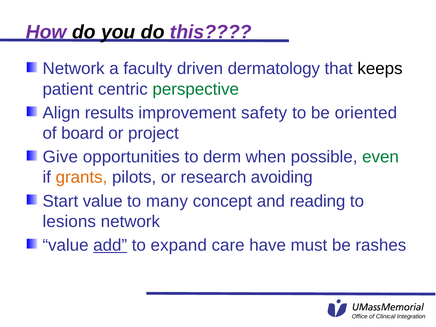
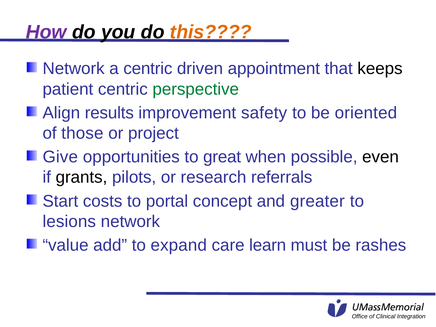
this colour: purple -> orange (211, 32)
a faculty: faculty -> centric (148, 69)
dermatology: dermatology -> appointment (274, 69)
board: board -> those (82, 133)
derm: derm -> great (222, 157)
even colour: green -> black (380, 157)
grants colour: orange -> black (81, 177)
avoiding: avoiding -> referrals (282, 177)
Start value: value -> costs (103, 201)
many: many -> portal (167, 201)
reading: reading -> greater (317, 201)
add underline: present -> none (110, 245)
have: have -> learn (268, 245)
